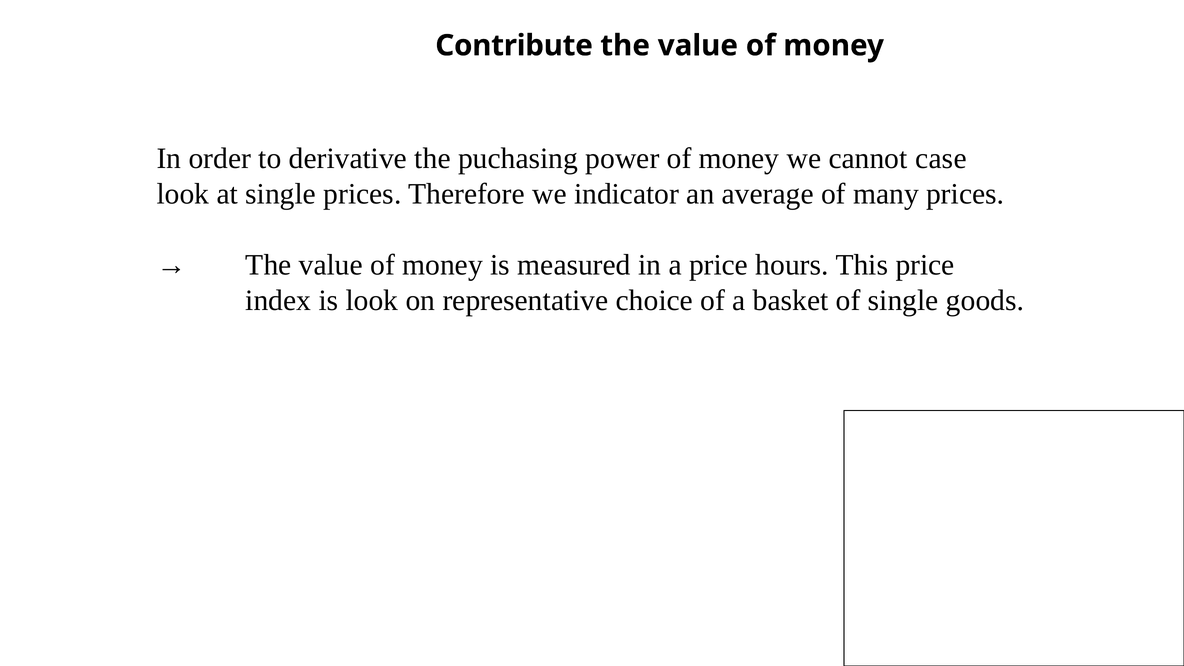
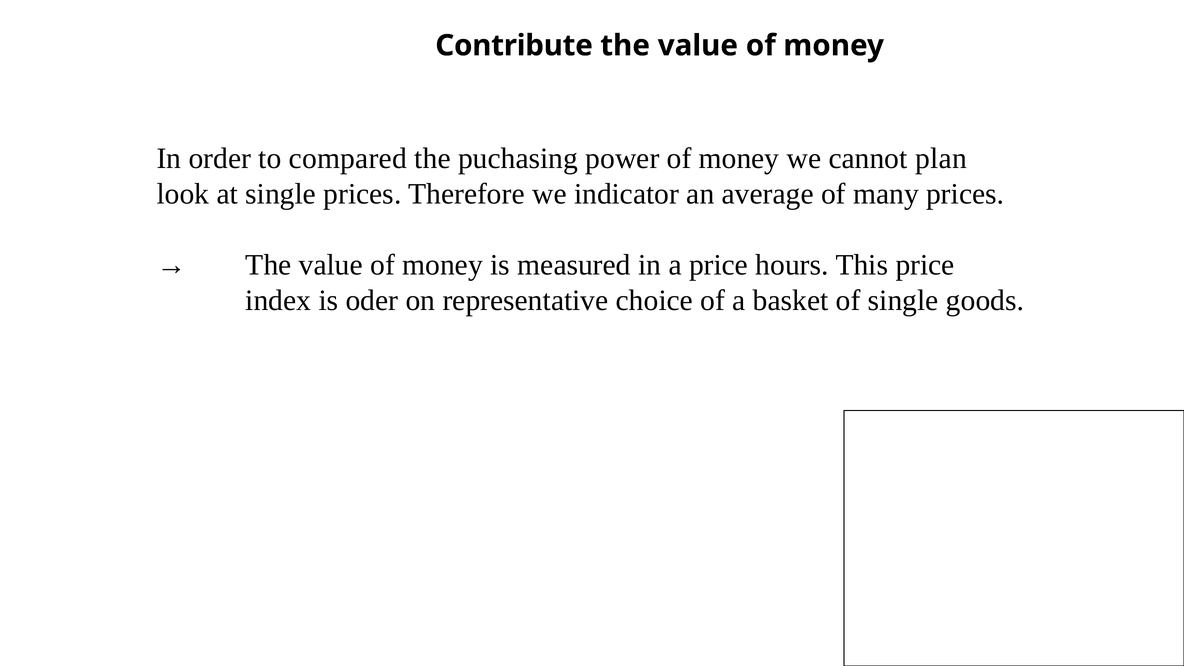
derivative: derivative -> compared (348, 159)
case: case -> plan (941, 159)
is look: look -> oder (372, 301)
